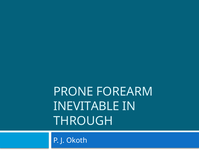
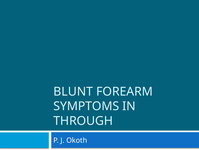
PRONE: PRONE -> BLUNT (73, 91)
INEVITABLE: INEVITABLE -> SYMPTOMS (86, 106)
